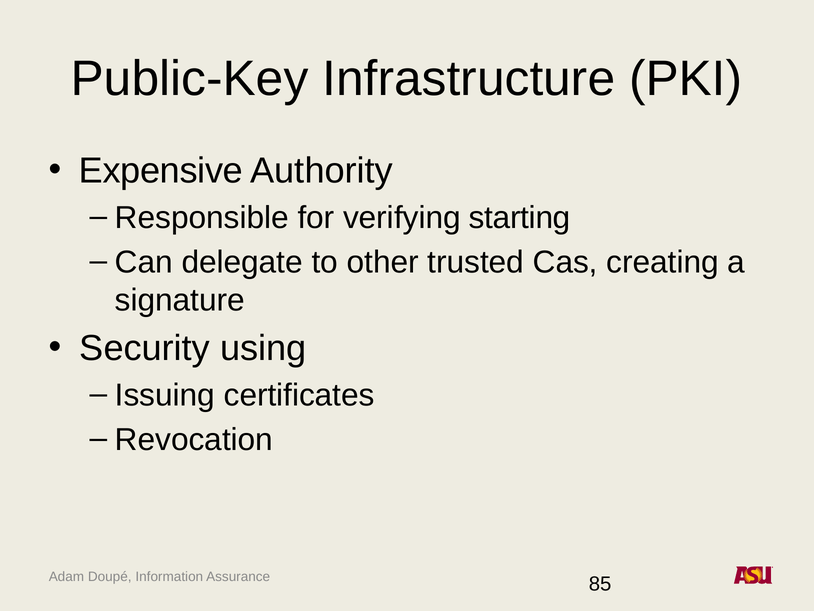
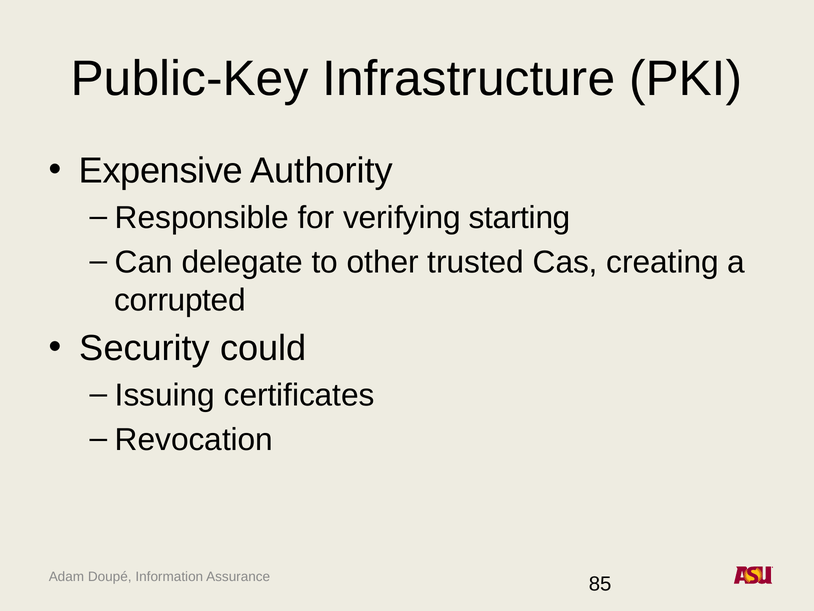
signature: signature -> corrupted (180, 300)
using: using -> could (263, 348)
